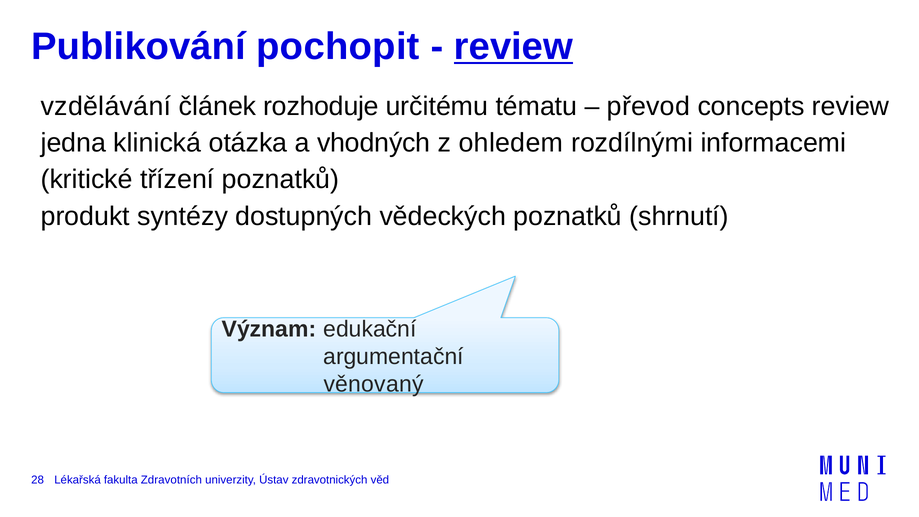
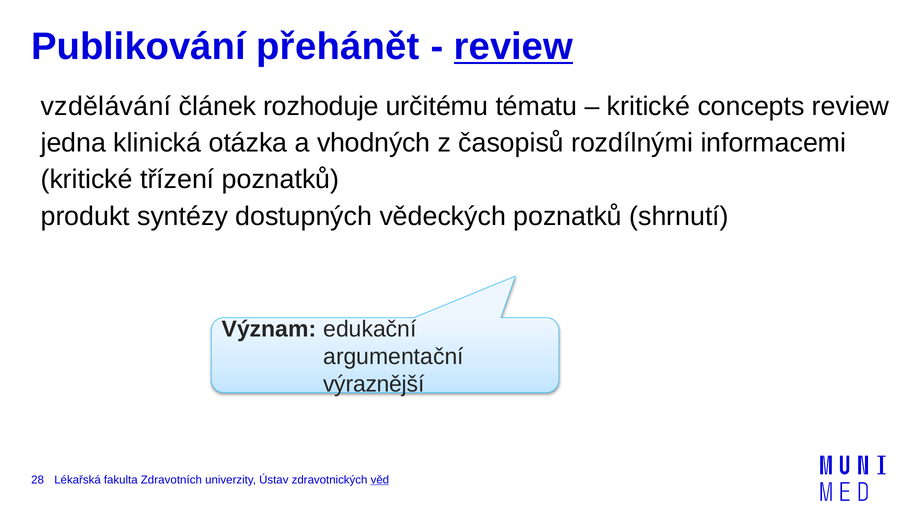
pochopit: pochopit -> přehánět (338, 46)
převod: převod -> kritické (649, 106)
ohledem: ohledem -> časopisů (511, 143)
věnovaný: věnovaný -> výraznější (374, 384)
věd underline: none -> present (380, 480)
